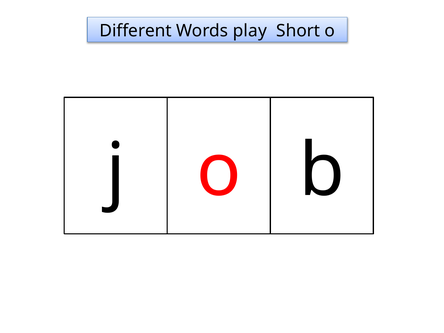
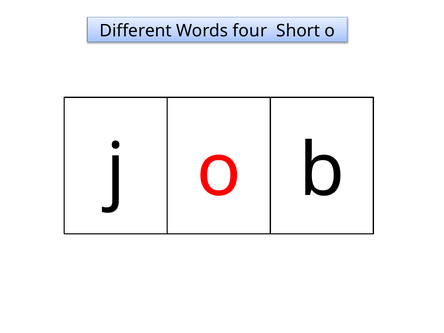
play: play -> four (250, 31)
